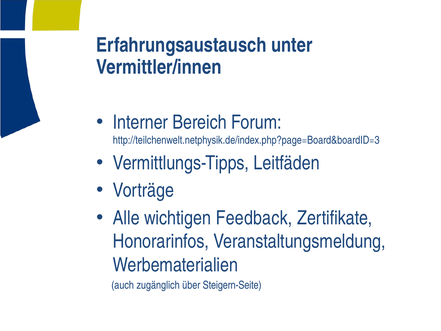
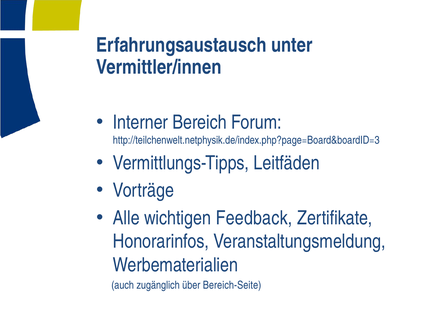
Steigern-Seite: Steigern-Seite -> Bereich-Seite (232, 285)
